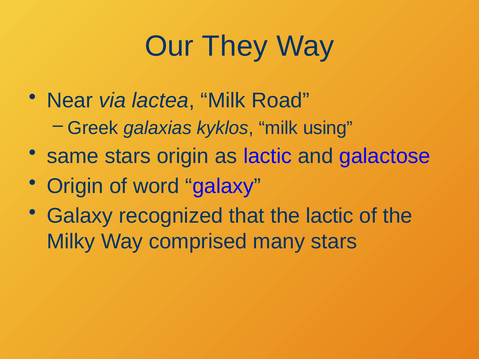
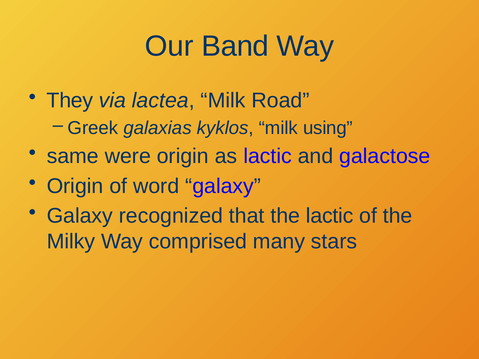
They: They -> Band (235, 46)
Near: Near -> They (70, 100)
same stars: stars -> were (128, 156)
